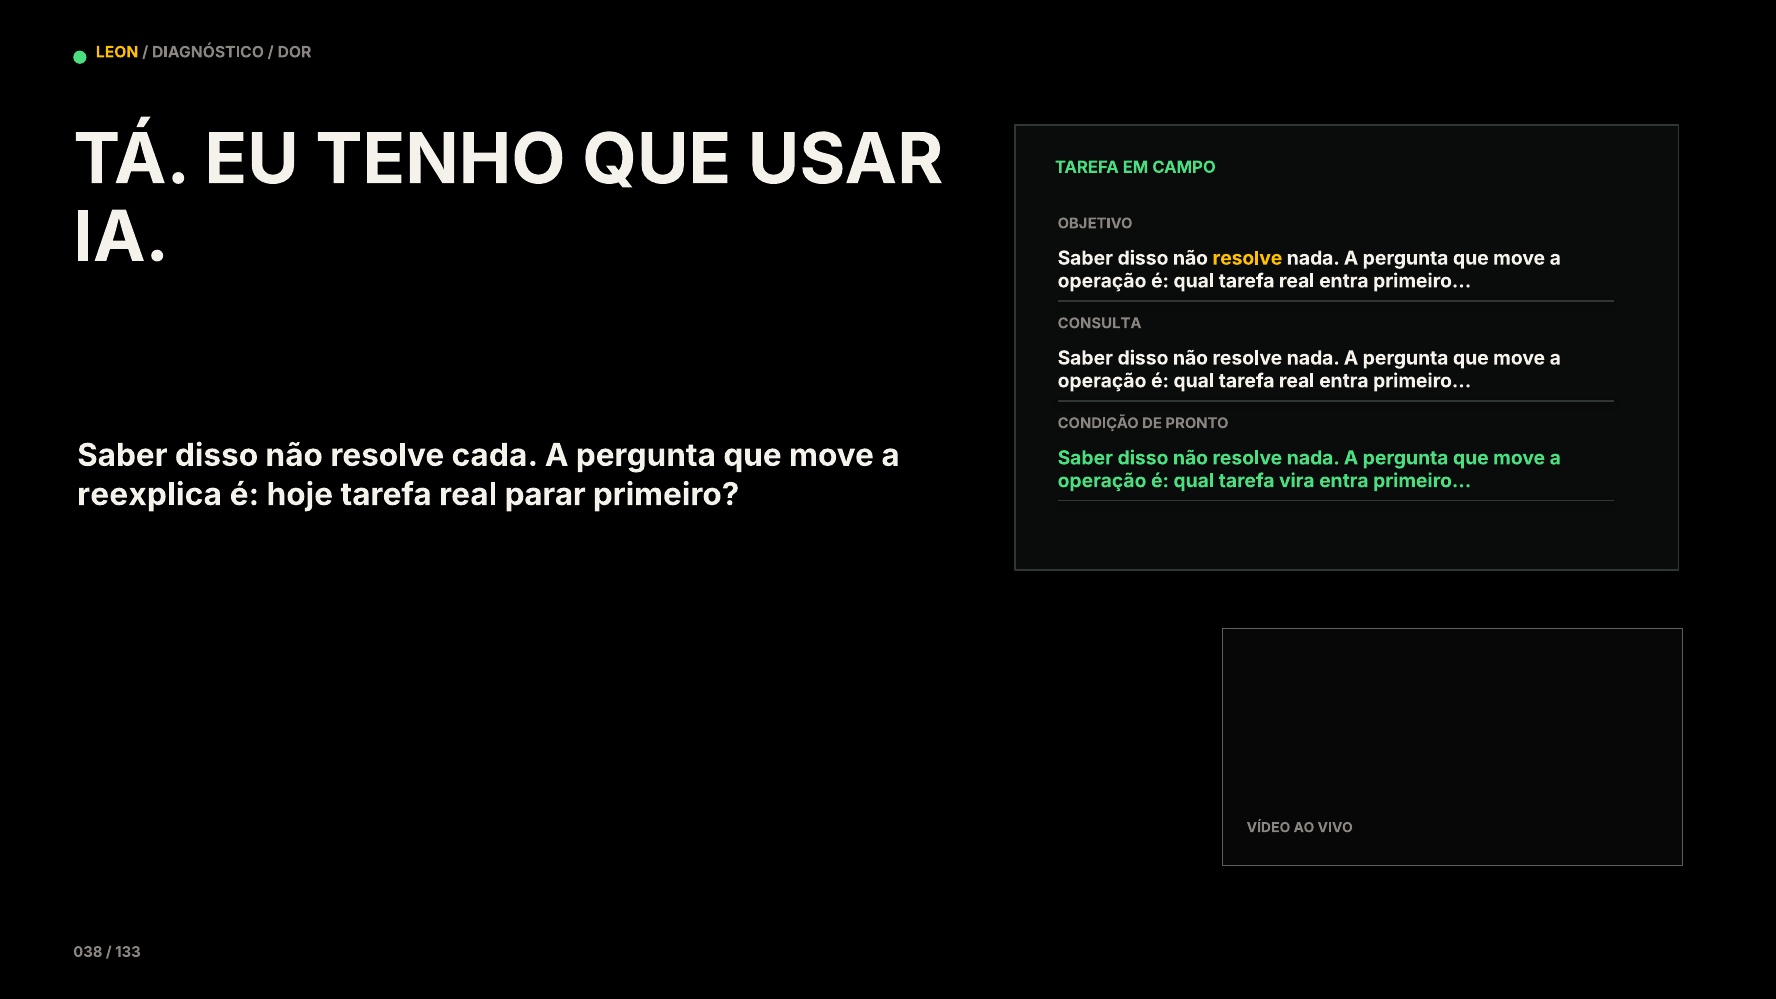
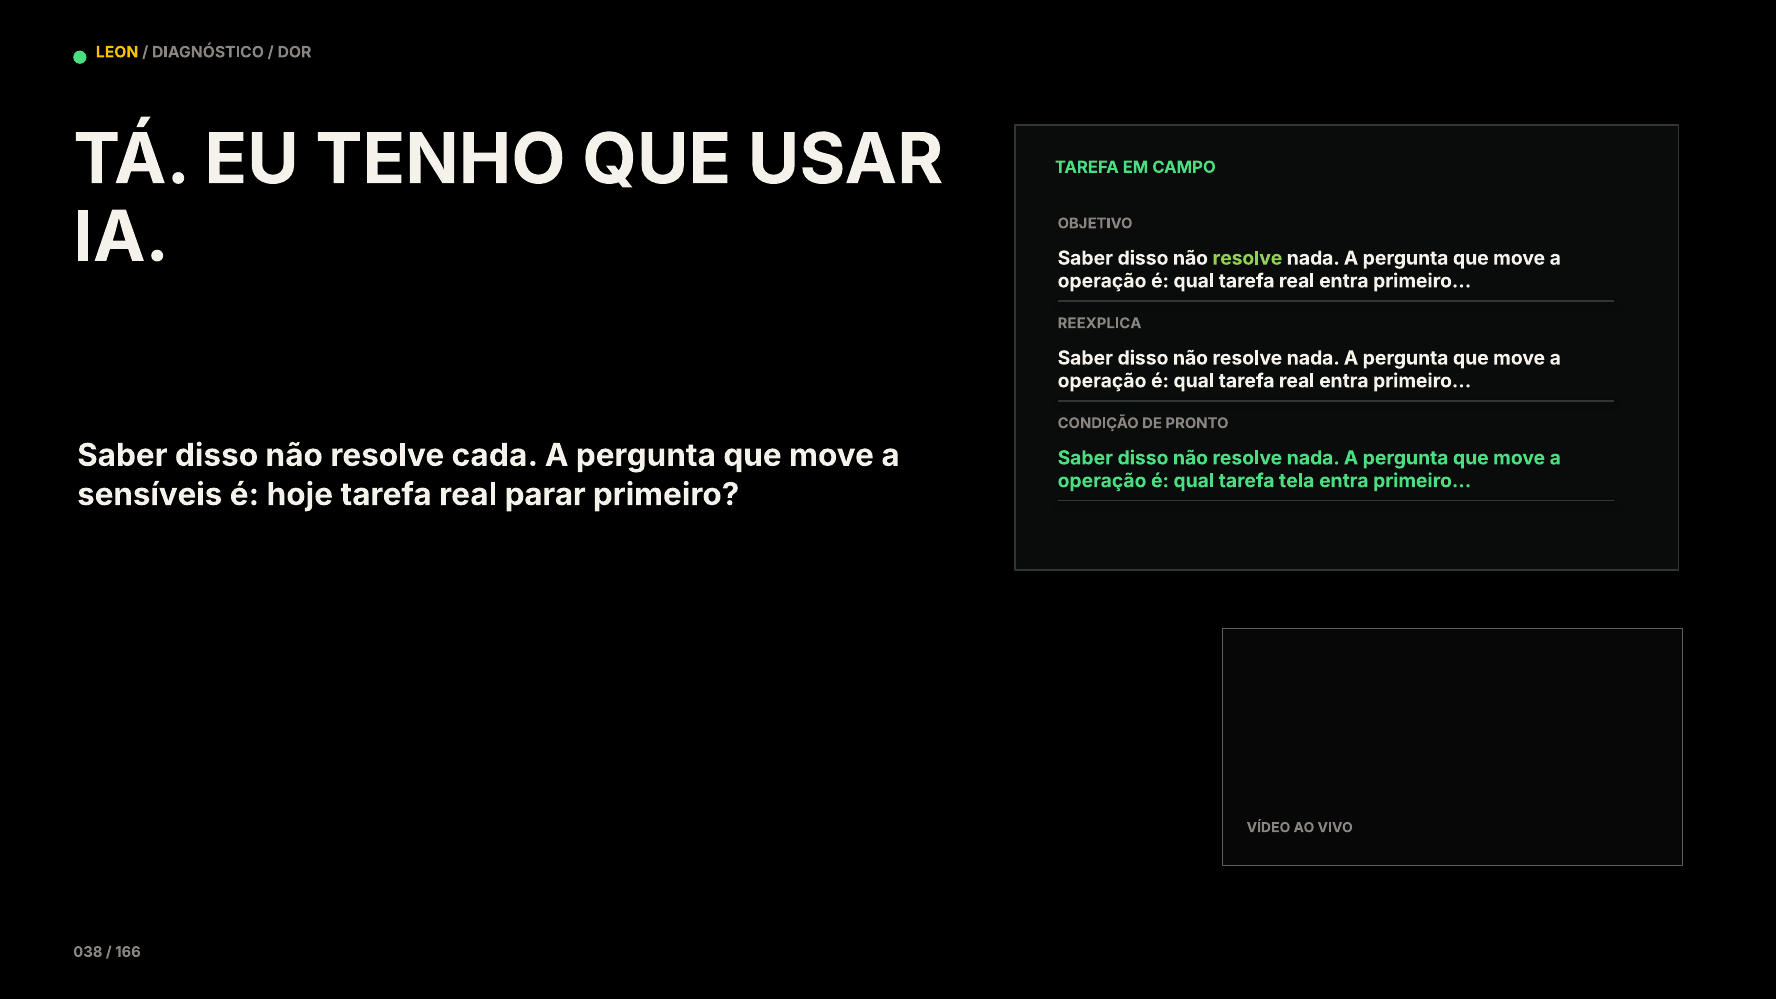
resolve colour: yellow -> light green (1247, 258)
CONSULTA: CONSULTA -> REEXPLICA (1100, 323)
vira: vira -> tela (1297, 481)
reexplica: reexplica -> sensíveis (150, 495)
133: 133 -> 166 (128, 952)
